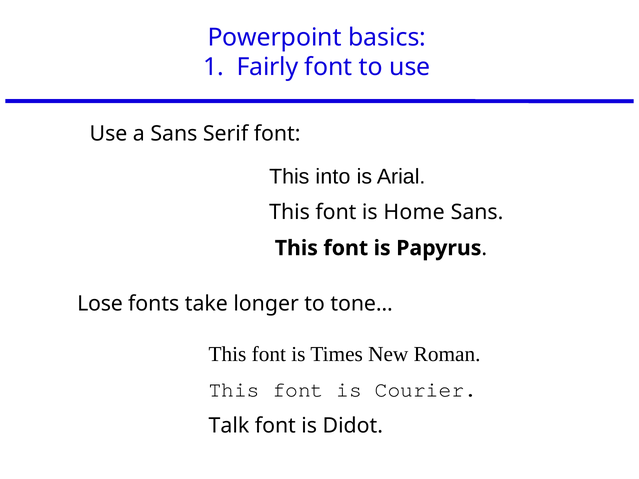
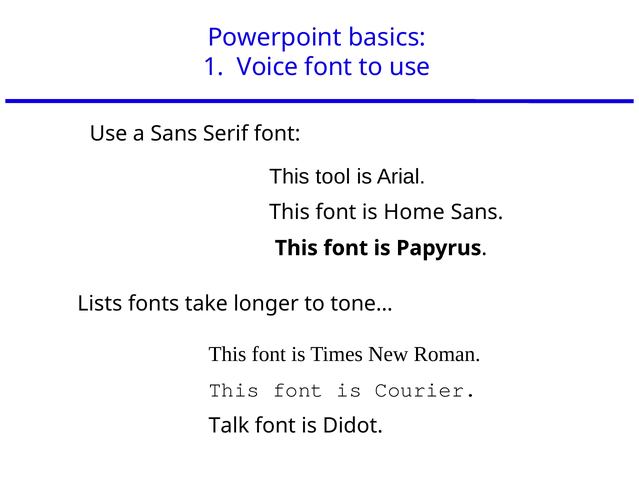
Fairly: Fairly -> Voice (268, 67)
into: into -> tool (333, 177)
Lose: Lose -> Lists (100, 304)
